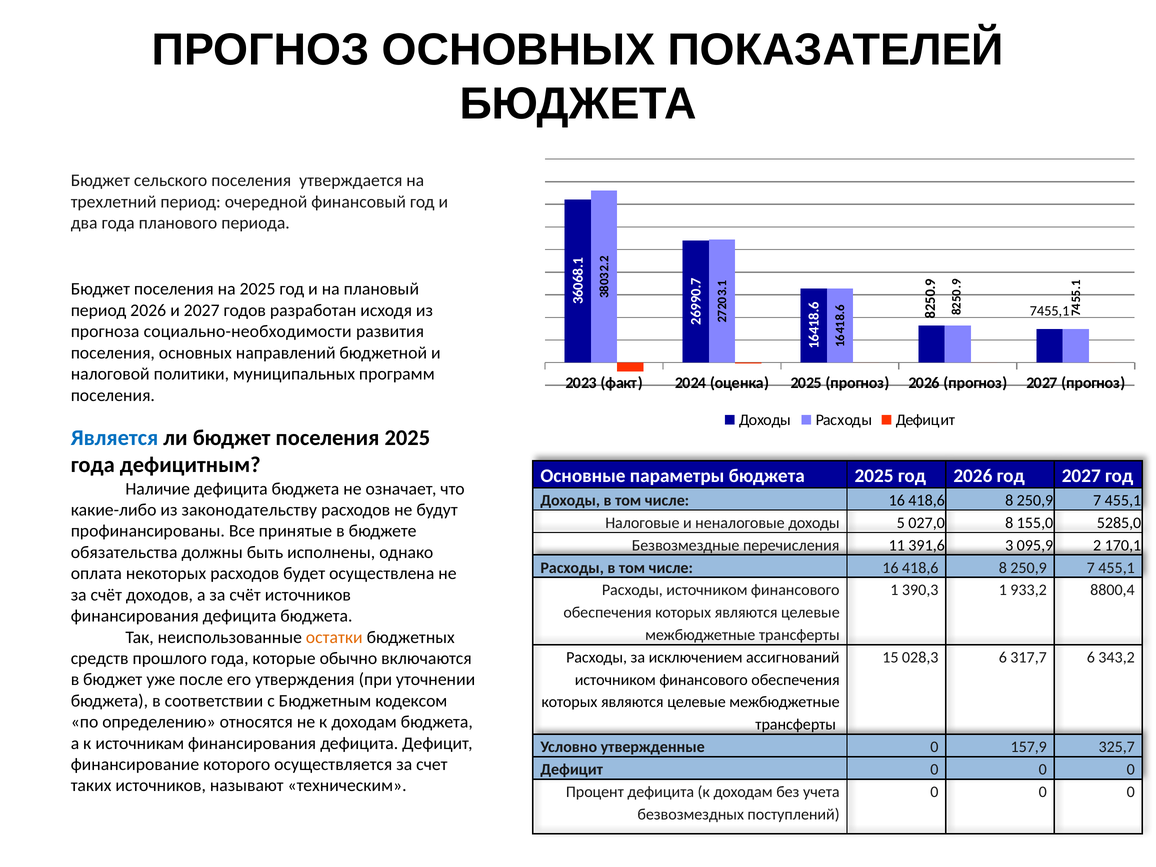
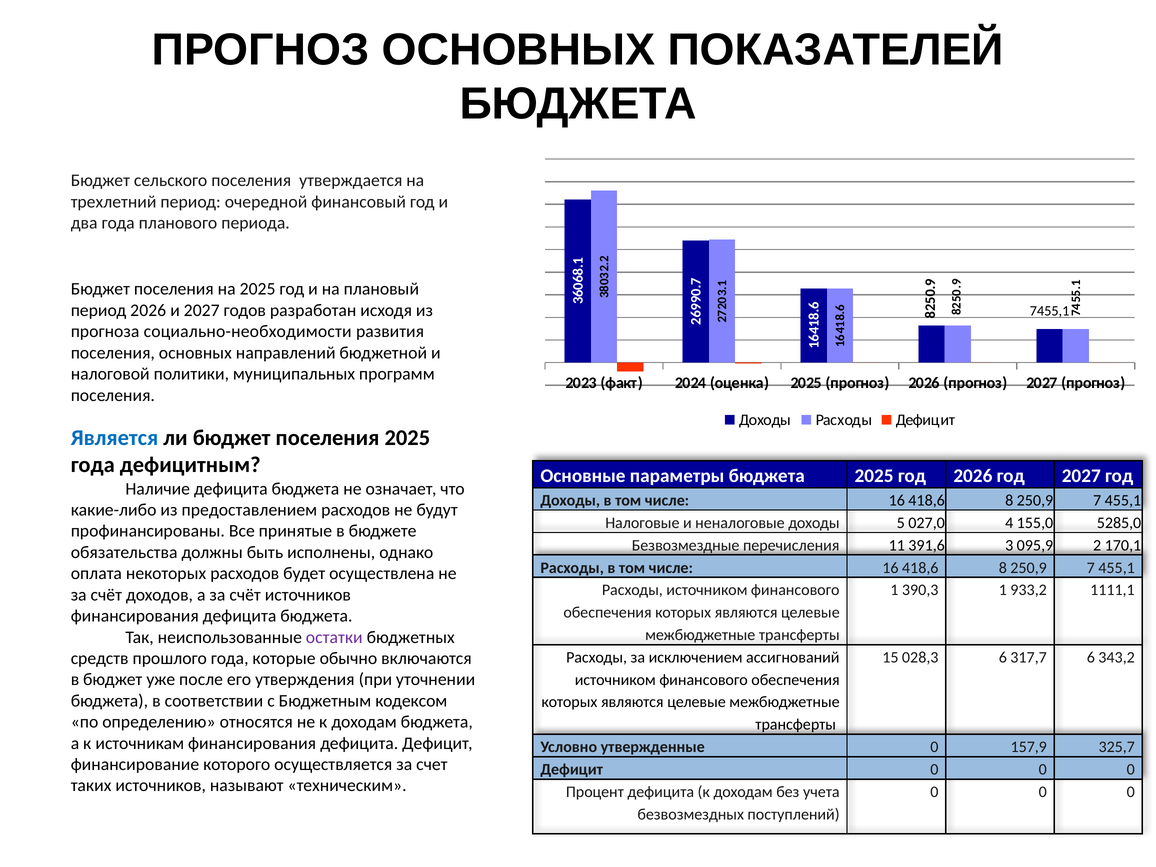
законодательству: законодательству -> предоставлением (249, 510)
027,0 8: 8 -> 4 (1009, 523)
8800,4: 8800,4 -> 1111,1 (1112, 590)
остатки colour: orange -> purple (334, 637)
